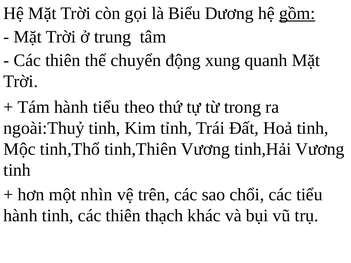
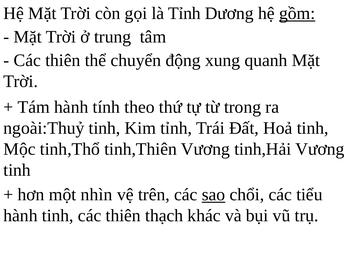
là Biểu: Biểu -> Tỉnh (184, 13)
hành tiểu: tiểu -> tính (106, 107)
sao underline: none -> present (214, 195)
